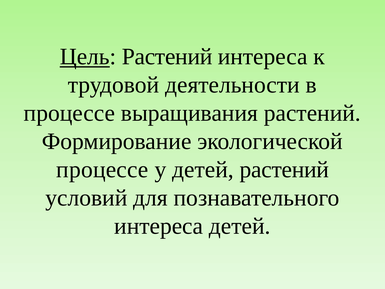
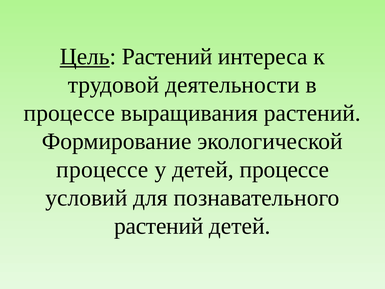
детей растений: растений -> процессе (284, 169)
интереса: интереса -> растений (159, 226)
